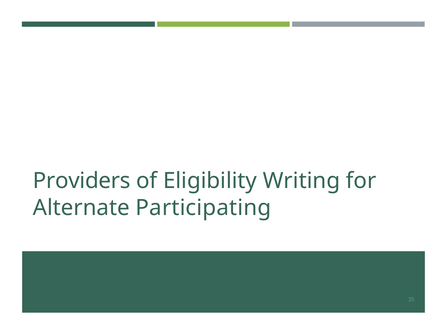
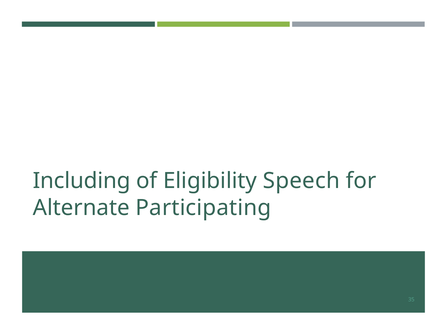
Providers: Providers -> Including (82, 181)
Writing: Writing -> Speech (301, 181)
